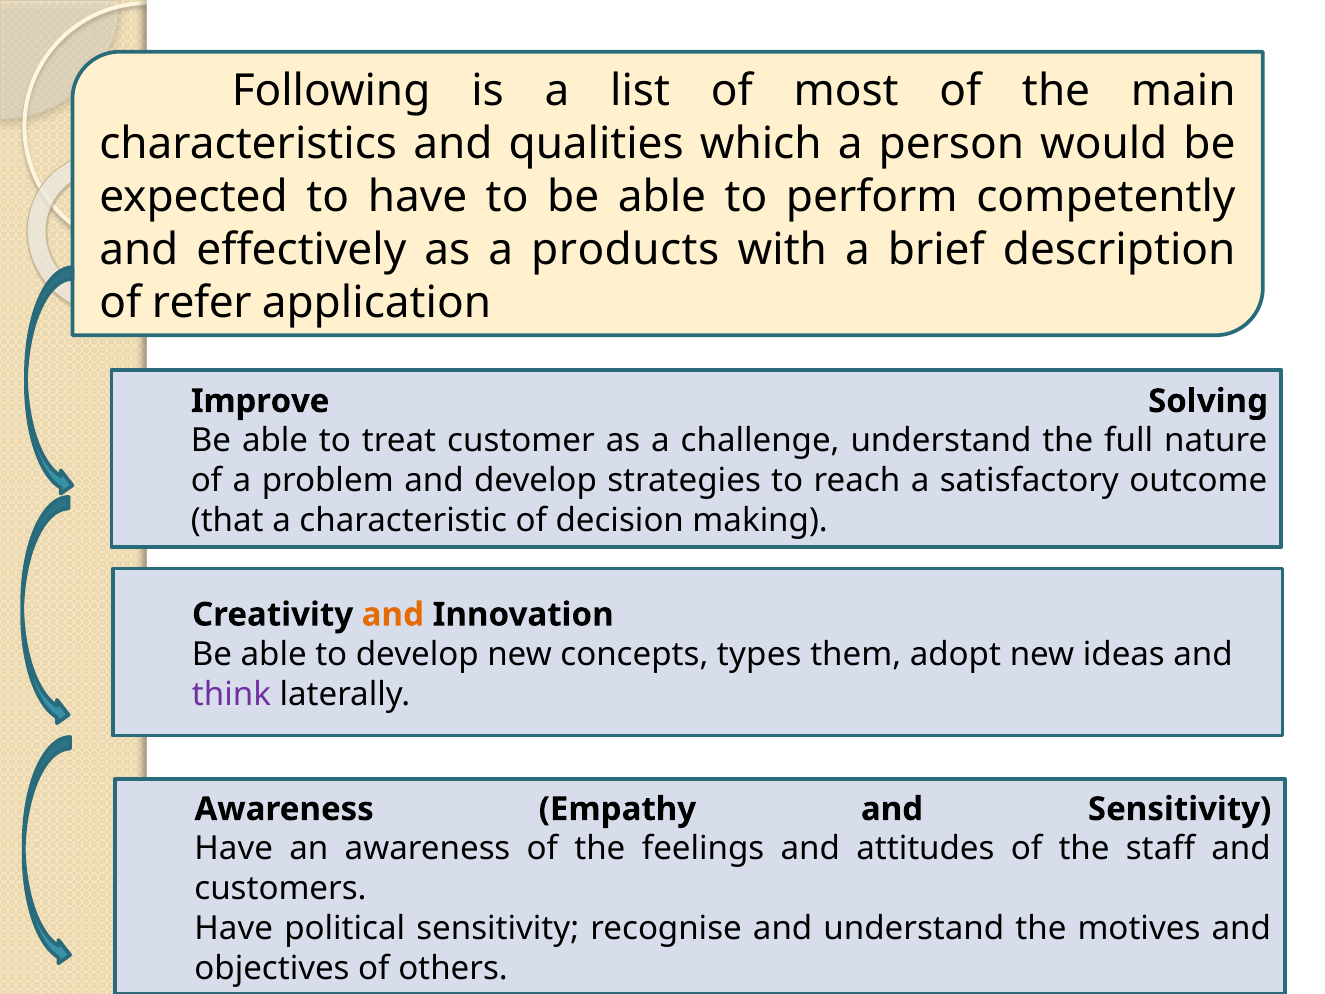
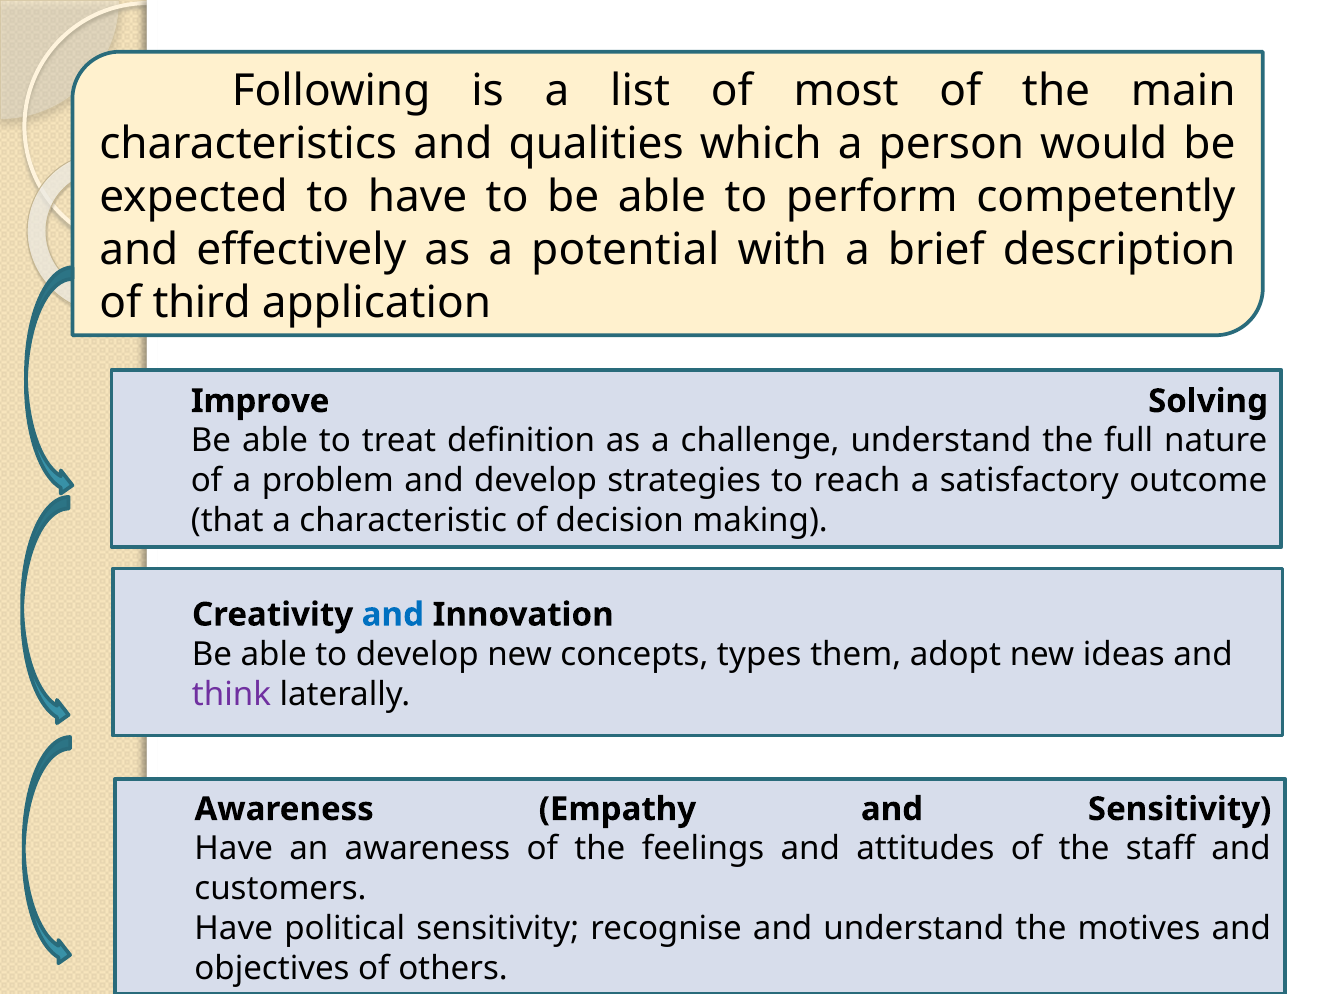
products: products -> potential (625, 250)
refer: refer -> third (202, 303)
customer: customer -> definition (521, 441)
and colour: orange -> blue (393, 614)
